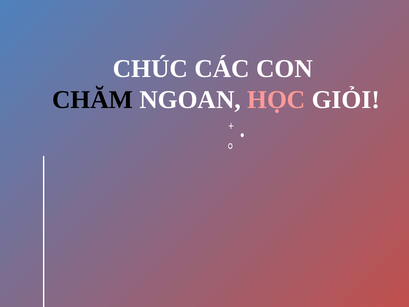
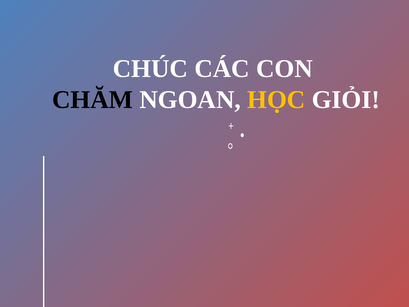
HỌC colour: pink -> yellow (276, 100)
